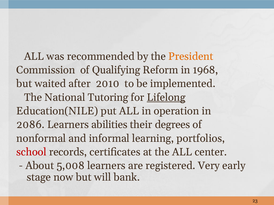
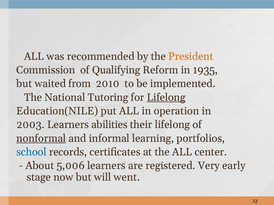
1968: 1968 -> 1935 (205, 70)
after: after -> from (80, 84)
2086: 2086 -> 2003 (31, 125)
their degrees: degrees -> lifelong (172, 125)
nonformal underline: none -> present (41, 139)
school colour: red -> blue (31, 152)
5,008: 5,008 -> 5,006 (71, 166)
bank: bank -> went (127, 178)
